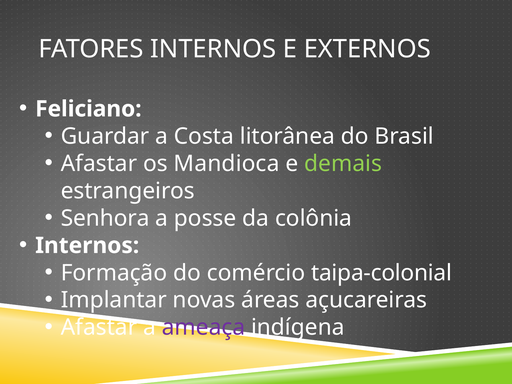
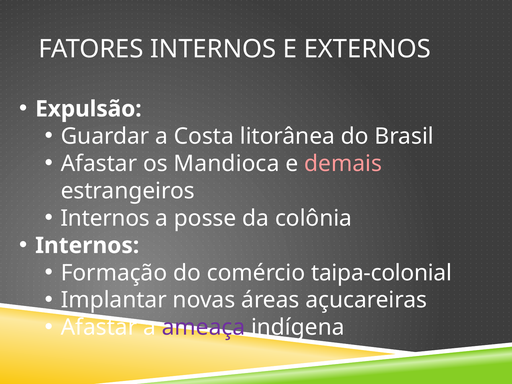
Feliciano: Feliciano -> Expulsão (88, 109)
demais colour: light green -> pink (343, 164)
Senhora: Senhora -> Internos (105, 218)
